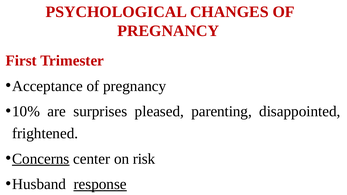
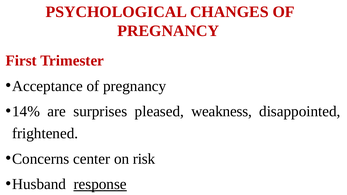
10%: 10% -> 14% (26, 112)
parenting: parenting -> weakness (222, 112)
Concerns underline: present -> none (41, 159)
